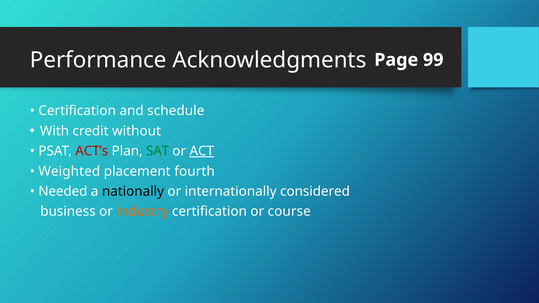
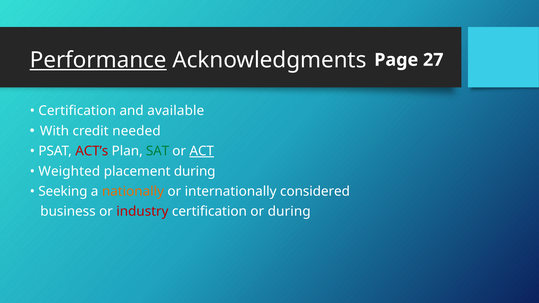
Performance underline: none -> present (98, 60)
99: 99 -> 27 (433, 60)
schedule: schedule -> available (176, 111)
without: without -> needed (136, 131)
placement fourth: fourth -> during (195, 171)
Needed: Needed -> Seeking (63, 191)
nationally colour: black -> orange (133, 191)
industry colour: orange -> red (142, 212)
or course: course -> during (289, 212)
